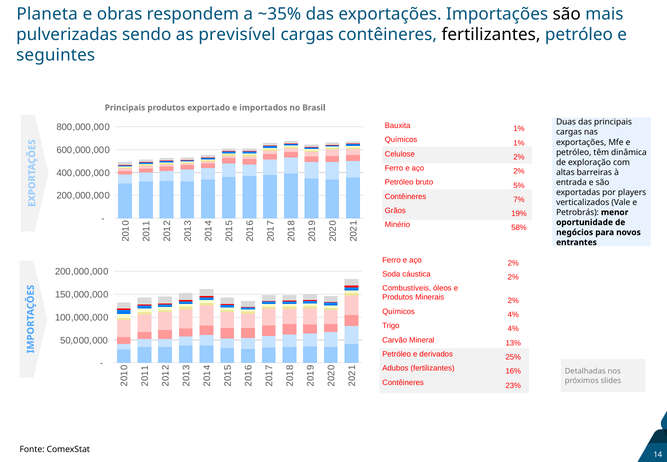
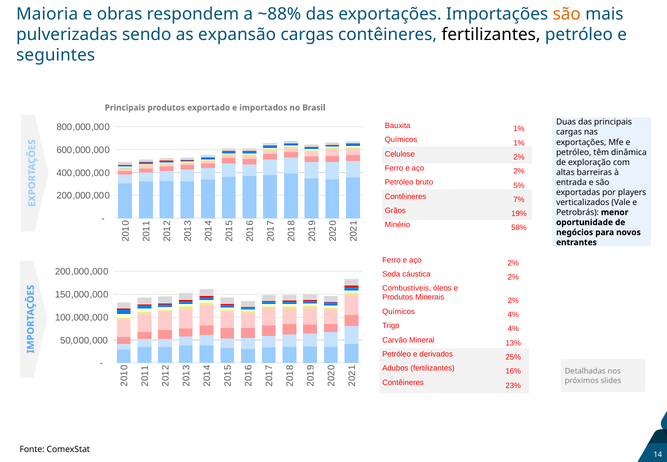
Planeta: Planeta -> Maioria (47, 14)
~35%: ~35% -> ~88% (279, 14)
são colour: black -> orange (567, 14)
previsível: previsível -> expansão (237, 34)
